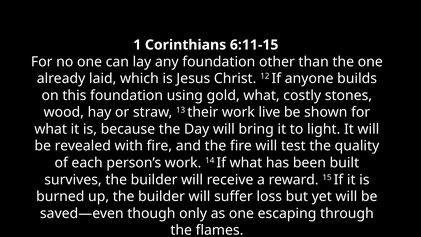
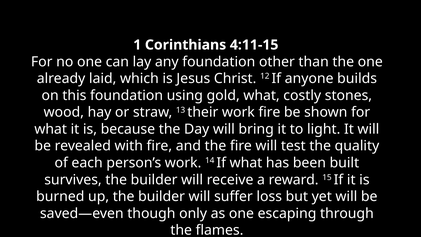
6:11-15: 6:11-15 -> 4:11-15 (254, 45)
work live: live -> fire (269, 112)
